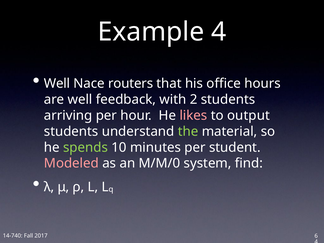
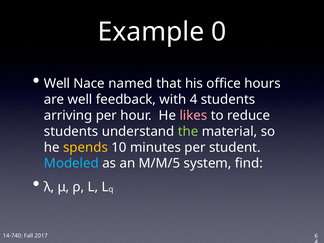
Example 4: 4 -> 0 (219, 32)
routers: routers -> named (130, 84)
with 2: 2 -> 4 (194, 100)
output: output -> reduce (249, 115)
spends colour: light green -> yellow (86, 147)
Modeled colour: pink -> light blue (71, 163)
M/M/0: M/M/0 -> M/M/5 (159, 163)
